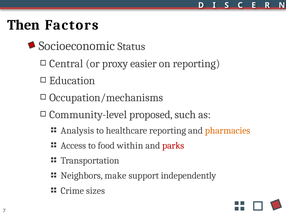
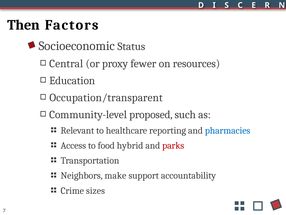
easier: easier -> fewer (143, 63)
on reporting: reporting -> resources (197, 63)
Occupation/mechanisms: Occupation/mechanisms -> Occupation/transparent (106, 97)
Analysis: Analysis -> Relevant (77, 130)
pharmacies colour: orange -> blue (228, 130)
within: within -> hybrid (130, 145)
independently: independently -> accountability (188, 175)
